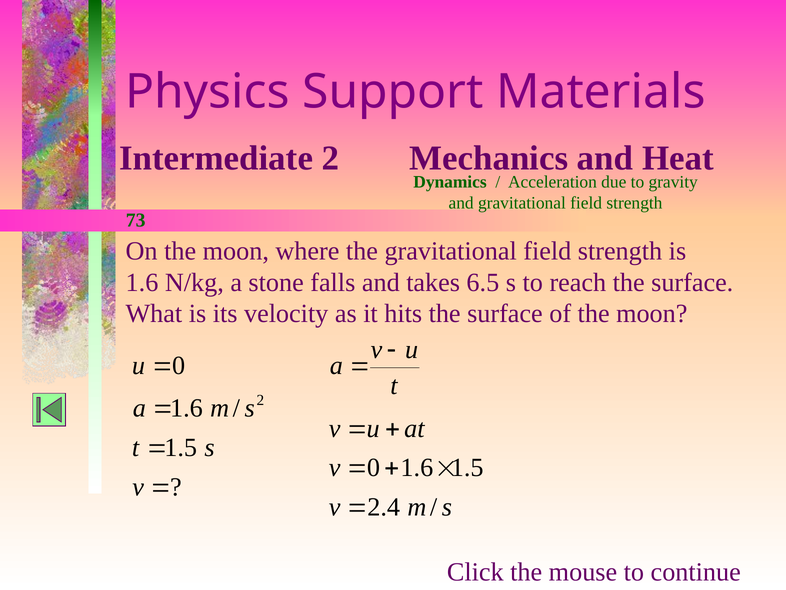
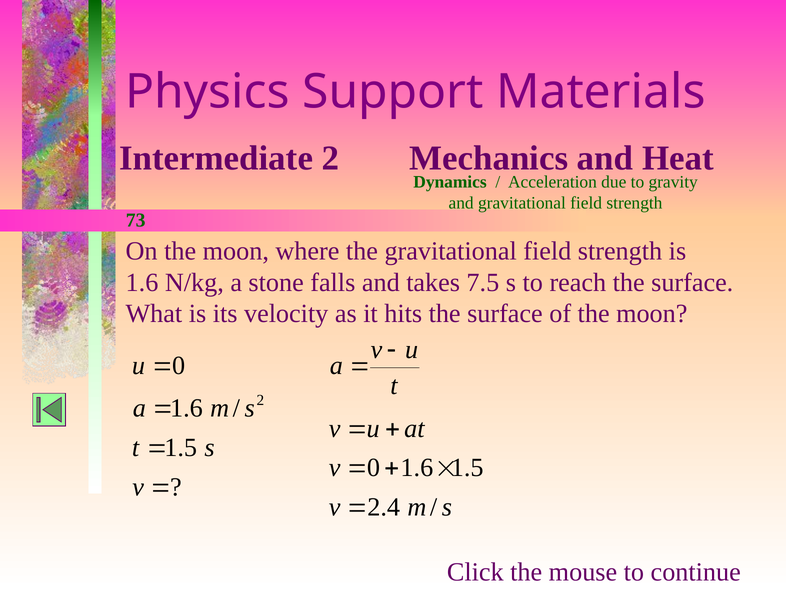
6.5: 6.5 -> 7.5 (483, 282)
